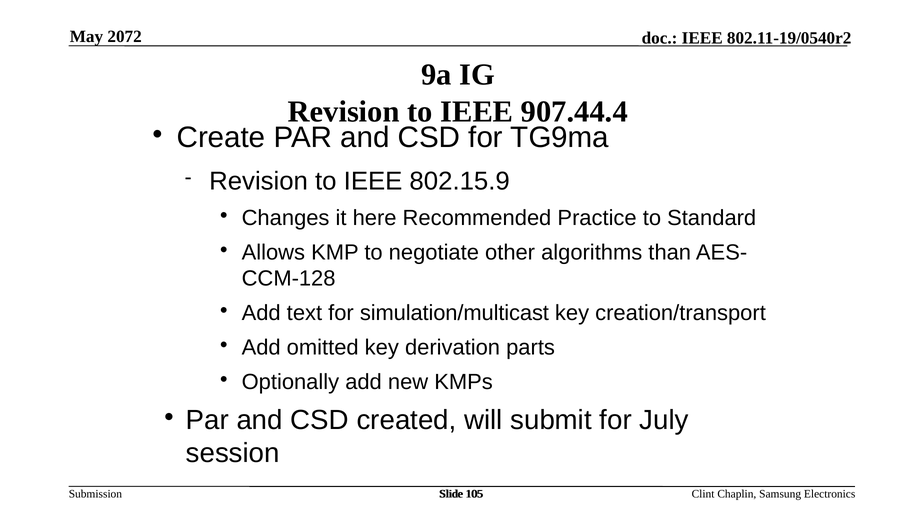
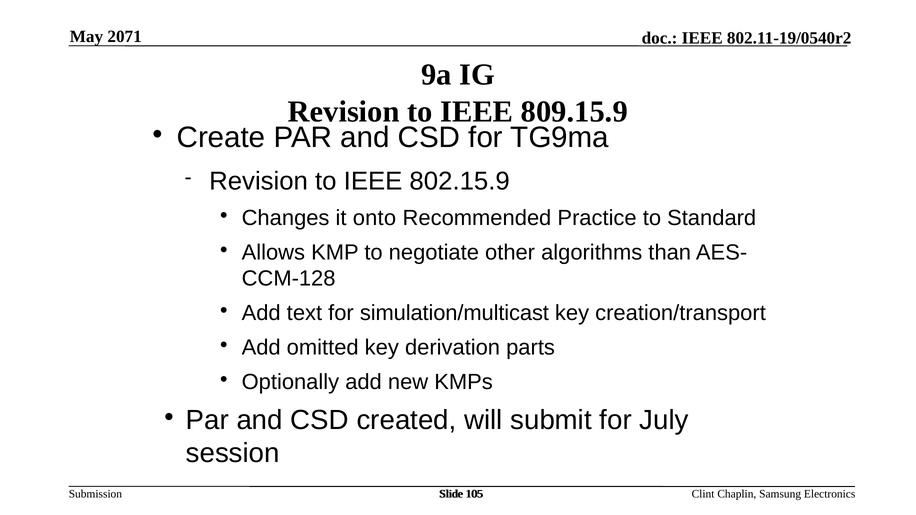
2072: 2072 -> 2071 (125, 36)
907.44.4: 907.44.4 -> 809.15.9 (574, 111)
here: here -> onto (374, 218)
